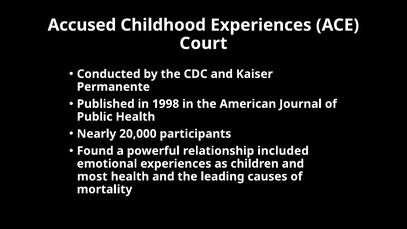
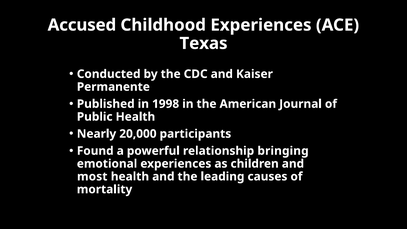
Court: Court -> Texas (203, 43)
included: included -> bringing (283, 151)
